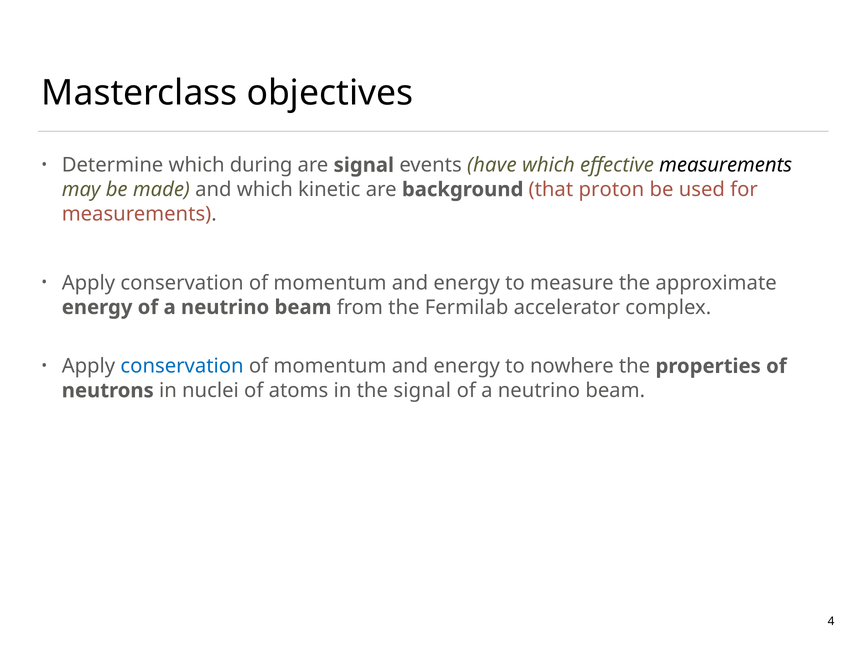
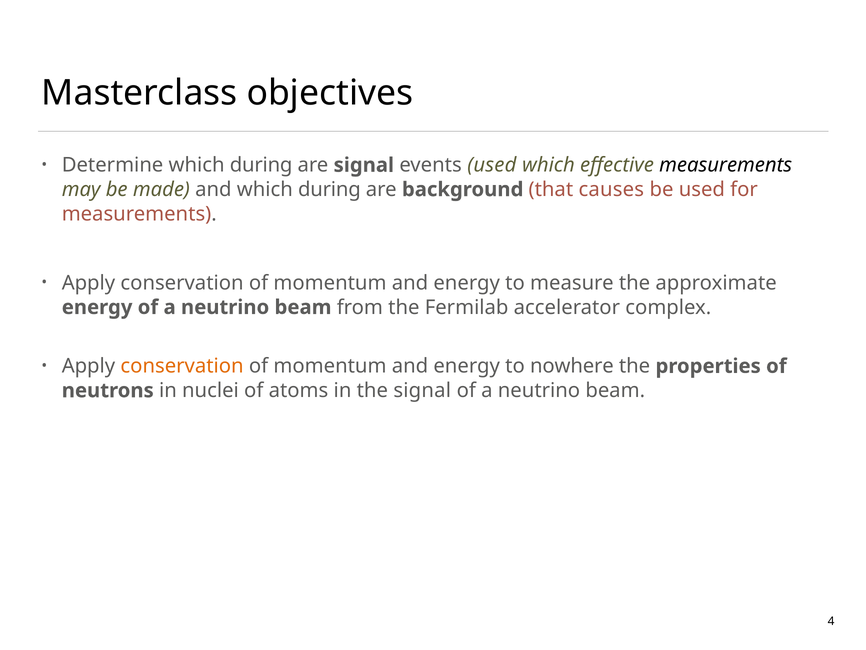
events have: have -> used (492, 165)
and which kinetic: kinetic -> during (329, 189)
proton: proton -> causes (611, 189)
conservation colour: blue -> orange (182, 366)
